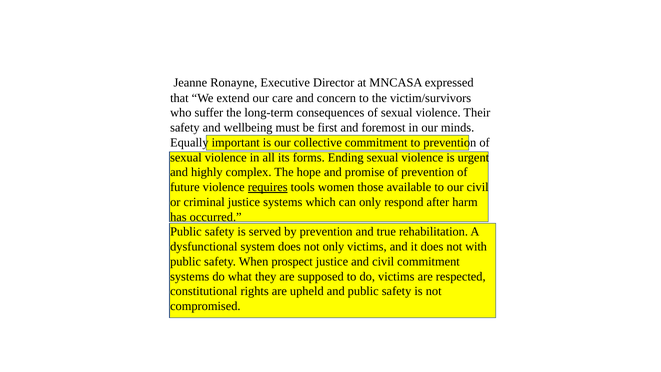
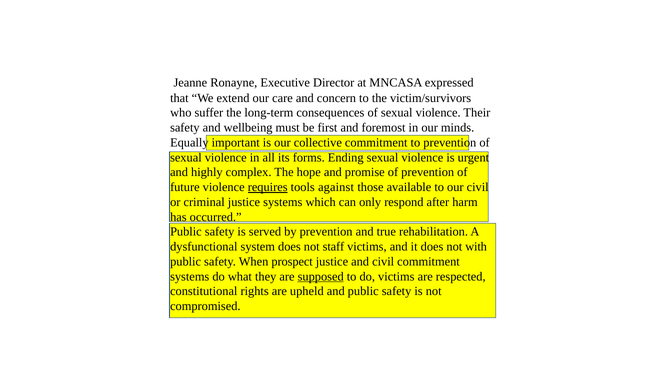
women: women -> against (336, 187)
not only: only -> staff (333, 247)
supposed underline: none -> present (321, 276)
